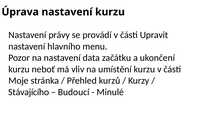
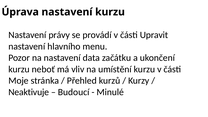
Stávajícího: Stávajícího -> Neaktivuje (29, 92)
